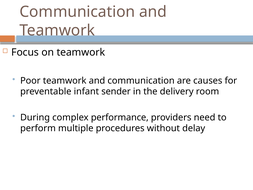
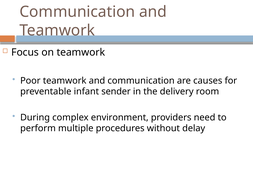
performance: performance -> environment (120, 117)
